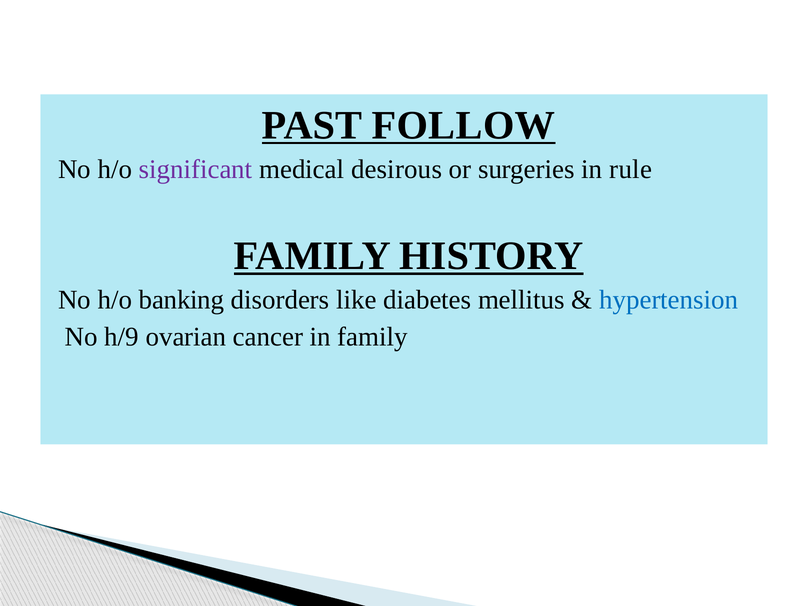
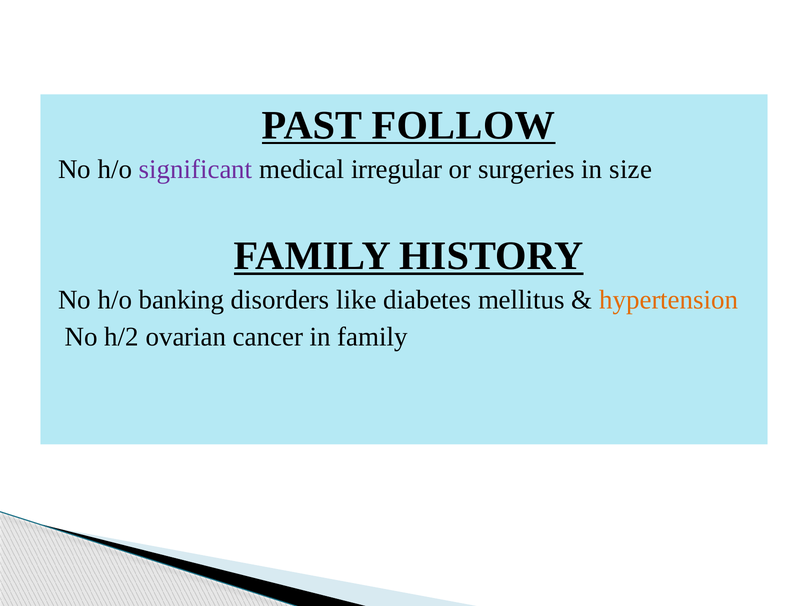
desirous: desirous -> irregular (397, 169)
rule: rule -> size (631, 169)
hypertension colour: blue -> orange (669, 300)
h/9: h/9 -> h/2 (122, 337)
